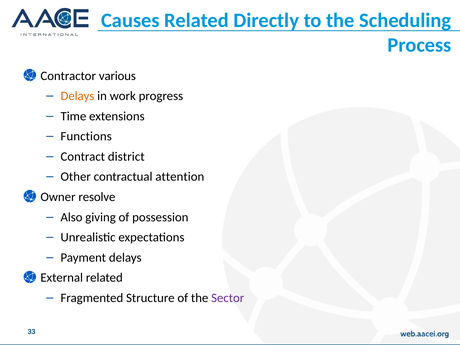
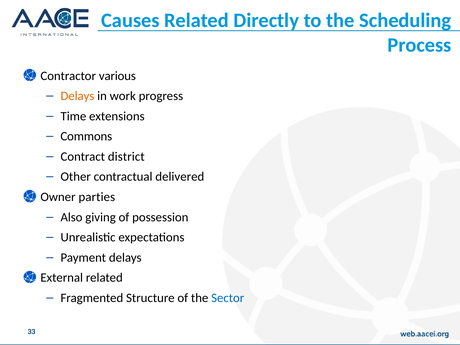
Functions: Functions -> Commons (86, 136)
attention: attention -> delivered (180, 177)
resolve: resolve -> parties (97, 197)
Sector colour: purple -> blue (228, 298)
